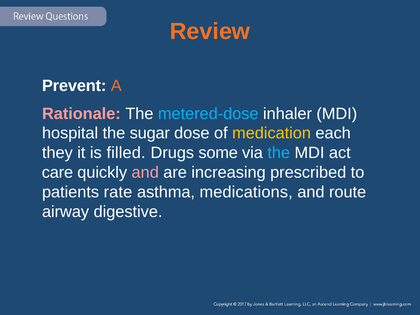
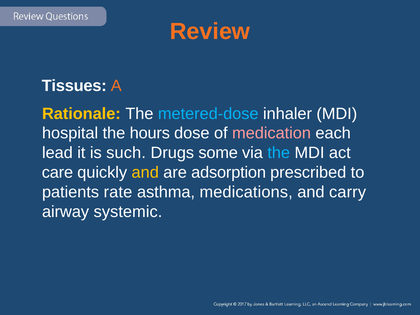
Prevent: Prevent -> Tissues (74, 86)
Rationale colour: pink -> yellow (81, 114)
sugar: sugar -> hours (150, 133)
medication colour: yellow -> pink (272, 133)
they: they -> lead (57, 153)
filled: filled -> such (126, 153)
and colour: pink -> yellow (145, 172)
increasing: increasing -> adsorption (229, 172)
route: route -> carry (348, 192)
digestive: digestive -> systemic (128, 212)
